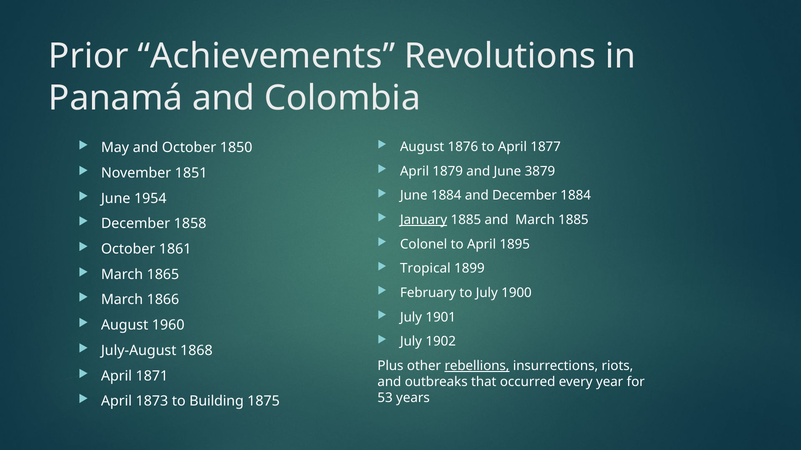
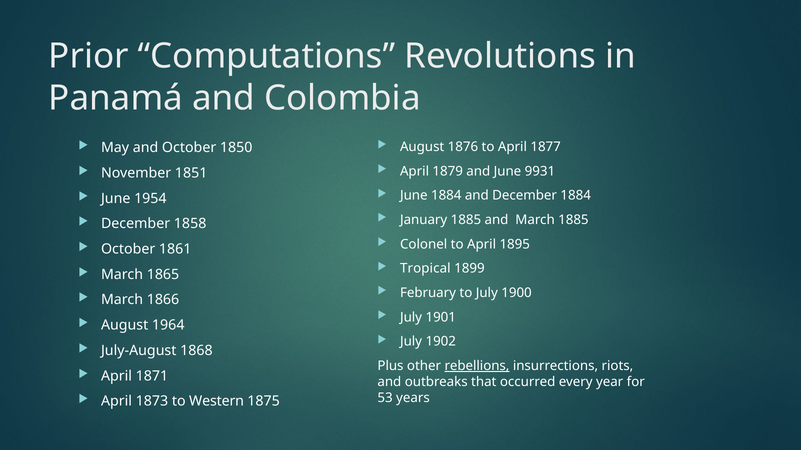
Achievements: Achievements -> Computations (267, 56)
3879: 3879 -> 9931 (540, 171)
January underline: present -> none (424, 220)
1960: 1960 -> 1964 (168, 326)
Building: Building -> Western (217, 402)
